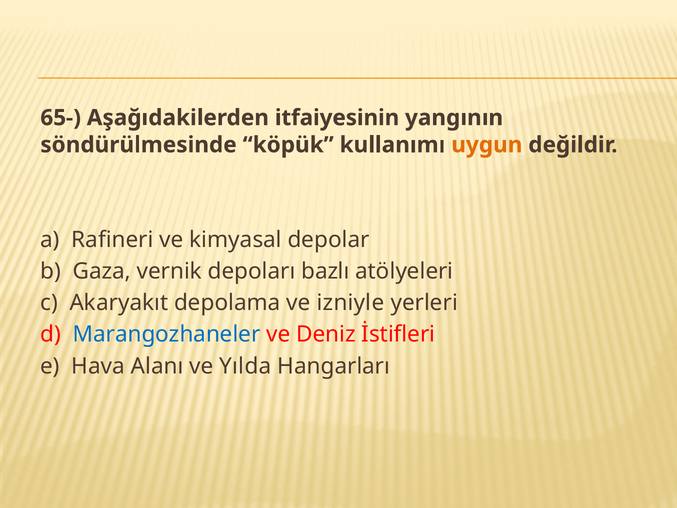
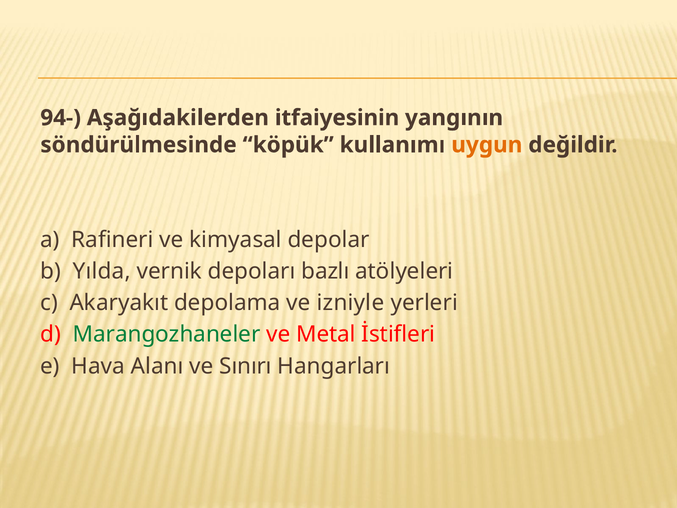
65-: 65- -> 94- (61, 118)
Gaza: Gaza -> Yılda (102, 271)
Marangozhaneler colour: blue -> green (167, 334)
Deniz: Deniz -> Metal (326, 334)
Yılda: Yılda -> Sınırı (246, 366)
